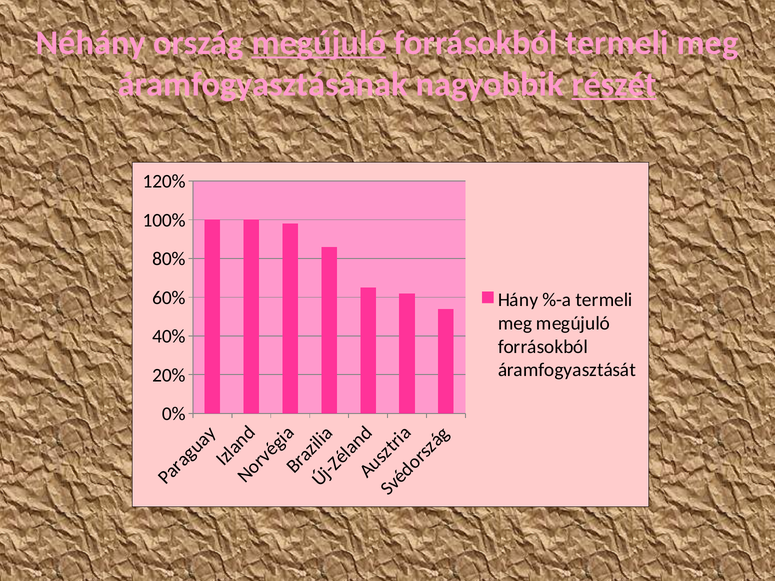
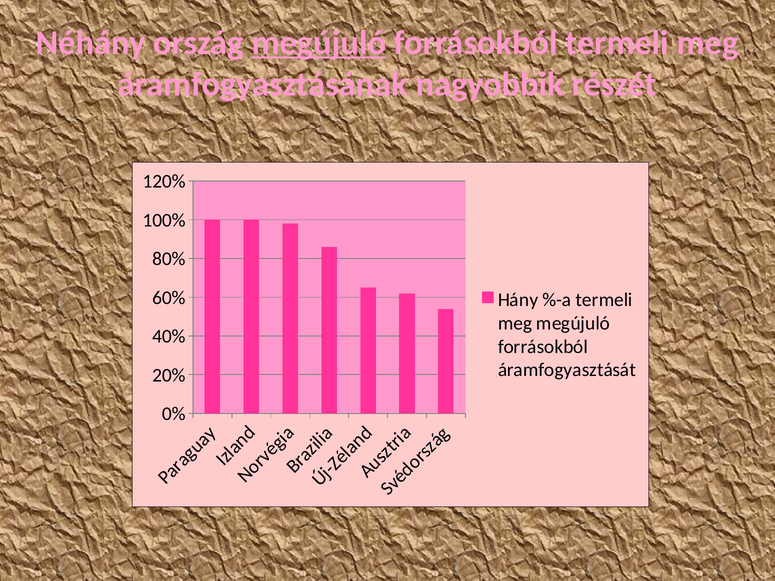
részét underline: present -> none (614, 84)
